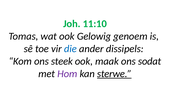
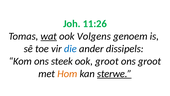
11:10: 11:10 -> 11:26 (95, 24)
wat underline: none -> present (49, 36)
Gelowig: Gelowig -> Volgens (94, 36)
ook maak: maak -> groot (107, 61)
ons sodat: sodat -> groot (150, 61)
Hom colour: purple -> orange (67, 73)
